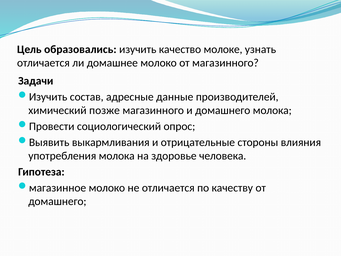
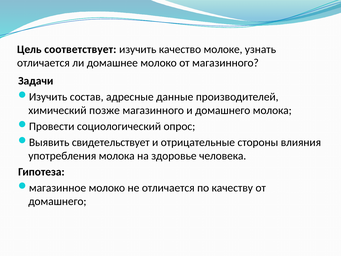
образовались: образовались -> соответствует (80, 49)
выкармливания: выкармливания -> свидетельствует (111, 142)
